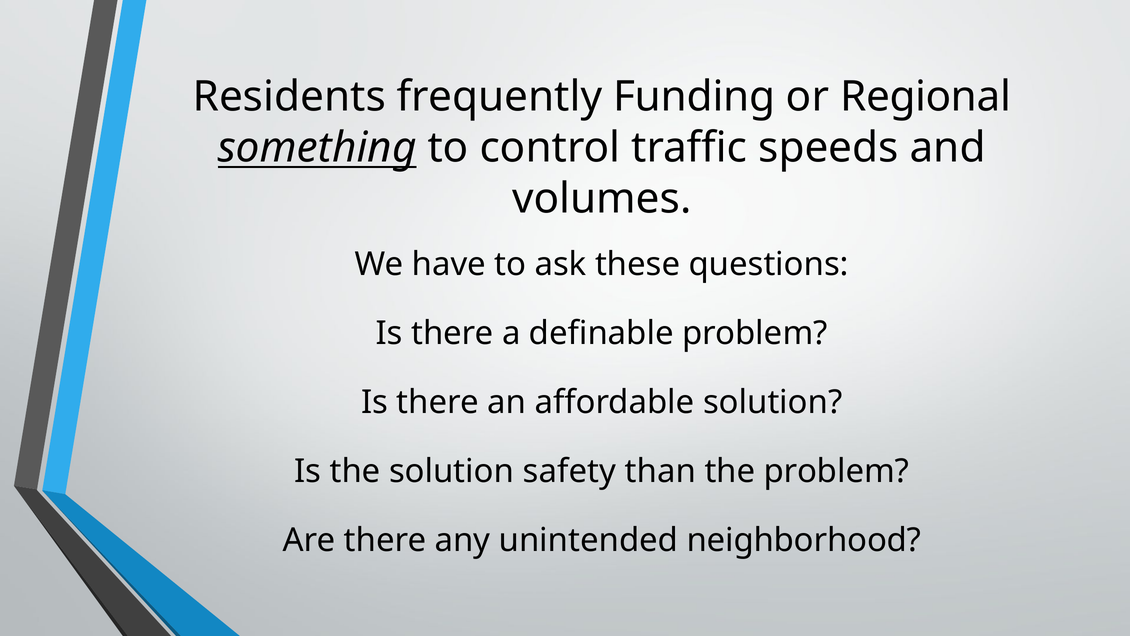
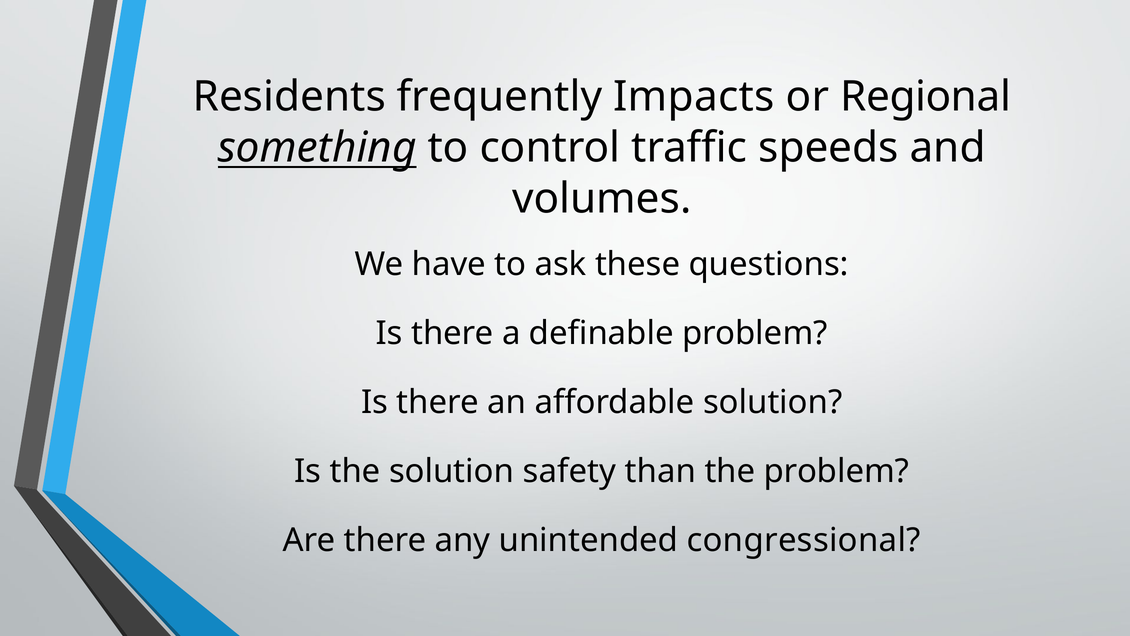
Funding: Funding -> Impacts (694, 97)
neighborhood: neighborhood -> congressional (804, 540)
